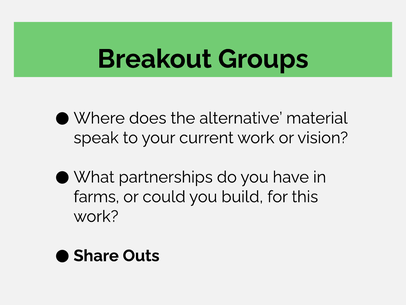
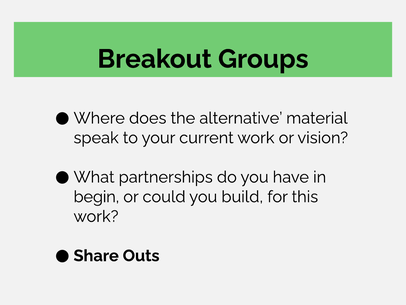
farms: farms -> begin (96, 196)
